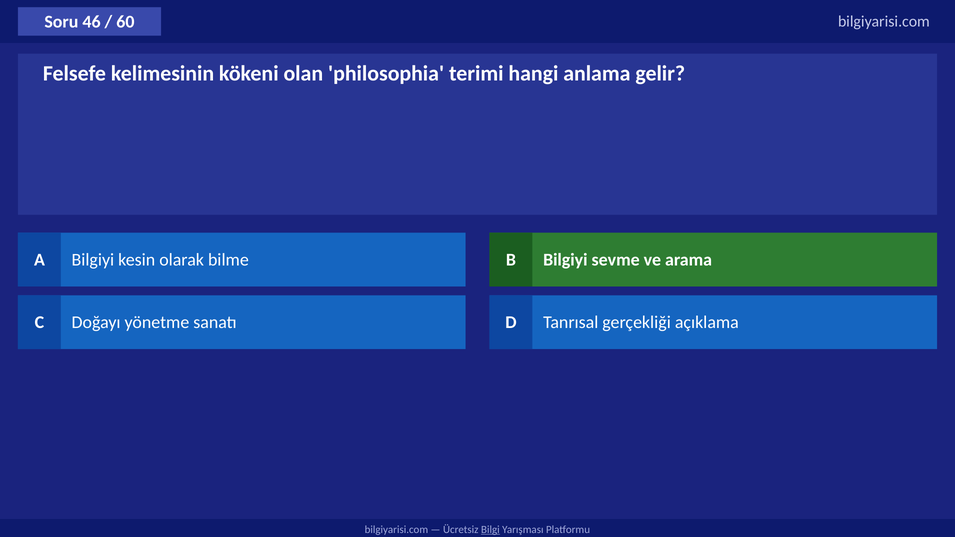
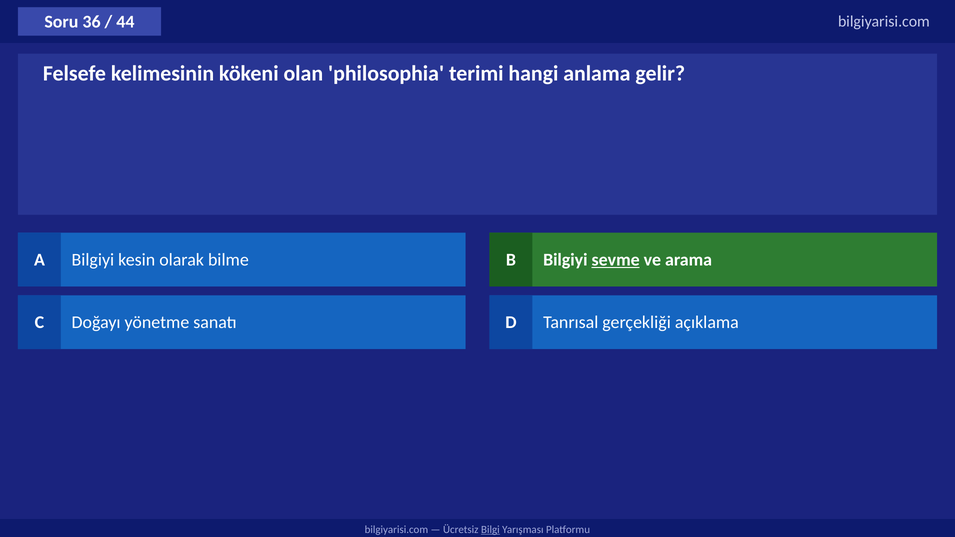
46: 46 -> 36 (92, 22)
60: 60 -> 44 (125, 22)
sevme underline: none -> present (616, 260)
